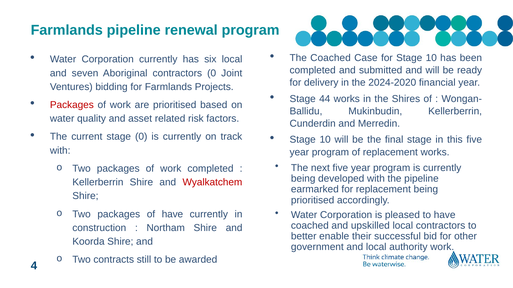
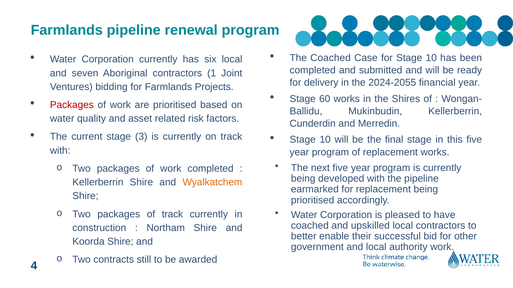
contractors 0: 0 -> 1 (212, 73)
2024-2020: 2024-2020 -> 2024-2055 (392, 83)
44: 44 -> 60 (325, 99)
stage 0: 0 -> 3 (141, 137)
Wyalkatchem colour: red -> orange (212, 183)
of have: have -> track (172, 215)
